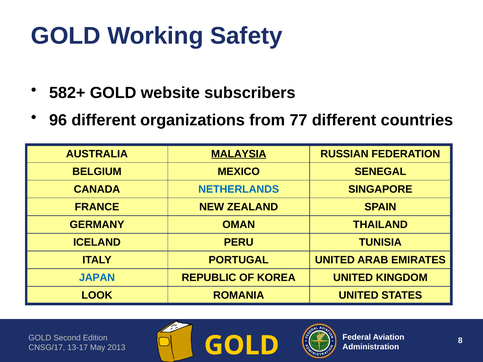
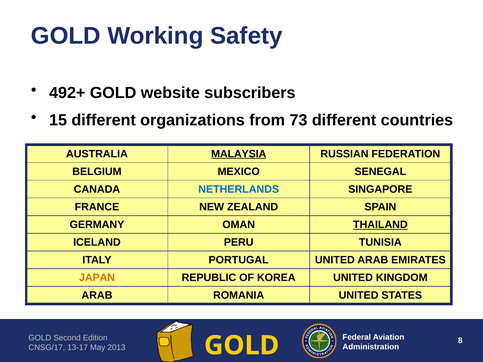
582+: 582+ -> 492+ (67, 93)
96: 96 -> 15 (58, 120)
77: 77 -> 73 (298, 120)
THAILAND underline: none -> present (380, 225)
JAPAN colour: blue -> orange (97, 278)
LOOK: LOOK -> ARAB (97, 296)
